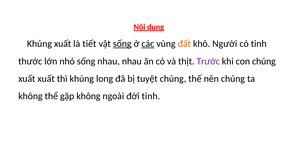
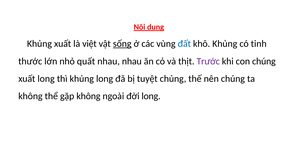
tiết: tiết -> việt (89, 44)
các underline: present -> none (148, 44)
đất colour: orange -> blue (184, 44)
khô Người: Người -> Khủng (225, 44)
nhỏ sống: sống -> quất (86, 61)
xuất xuất: xuất -> long (46, 79)
đời tinh: tinh -> long (151, 96)
